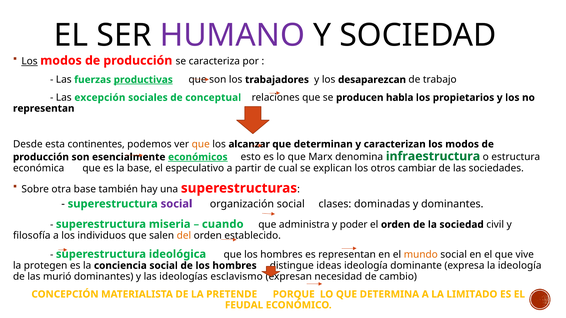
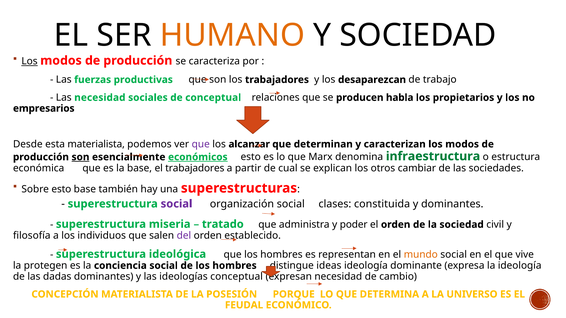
HUMANO colour: purple -> orange (232, 35)
productivas underline: present -> none (143, 80)
Las excepción: excepción -> necesidad (100, 98)
representan: representan -> empresarios (44, 109)
esta continentes: continentes -> materialista (96, 144)
que colour: orange -> purple (201, 144)
son underline: none -> present (80, 157)
el especulativo: especulativo -> trabajadores (195, 169)
Sobre otra: otra -> esto (61, 189)
dominadas: dominadas -> constituida (382, 204)
cuando: cuando -> tratado (223, 224)
del colour: orange -> purple (184, 236)
murió: murió -> dadas (57, 277)
ideologías esclavismo: esclavismo -> conceptual (237, 277)
PRETENDE: PRETENDE -> POSESIÓN (232, 295)
LIMITADO: LIMITADO -> UNIVERSO (472, 295)
